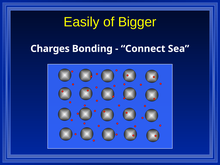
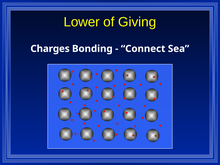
Easily: Easily -> Lower (82, 22)
Bigger: Bigger -> Giving (137, 22)
